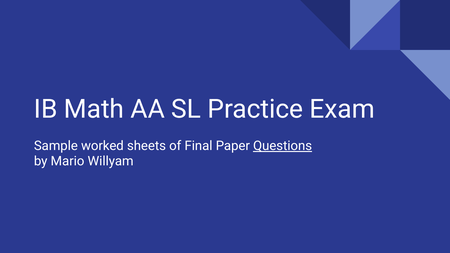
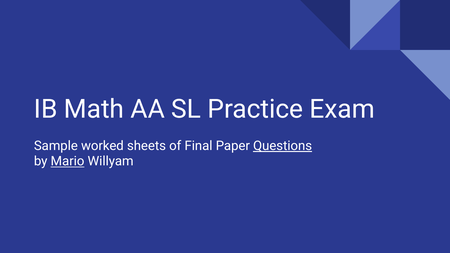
Mario underline: none -> present (68, 161)
